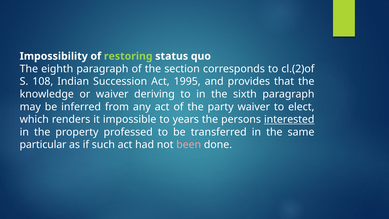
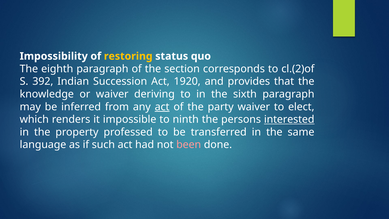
restoring colour: light green -> yellow (128, 56)
108: 108 -> 392 (43, 81)
1995: 1995 -> 1920 (187, 81)
act underline: none -> present (162, 107)
years: years -> ninth (186, 119)
particular: particular -> language (43, 145)
